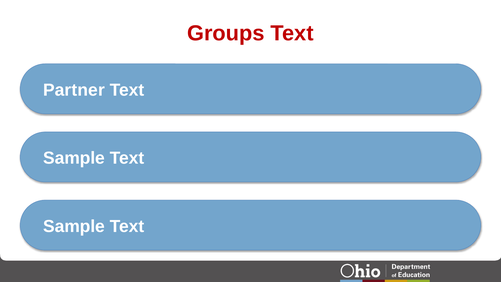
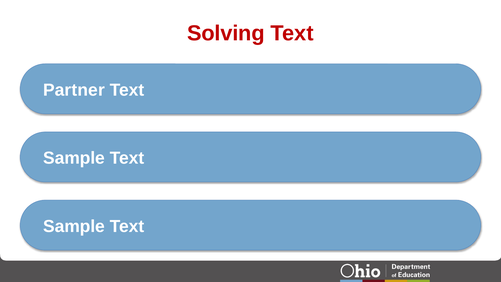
Groups: Groups -> Solving (226, 33)
